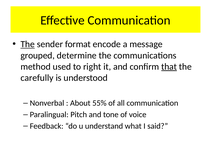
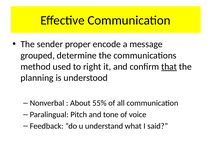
The underline: present -> none (28, 44)
format: format -> proper (78, 44)
carefully: carefully -> planning (37, 78)
